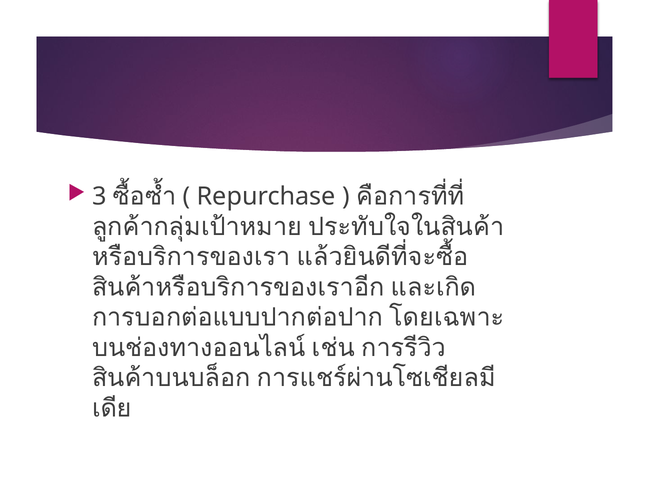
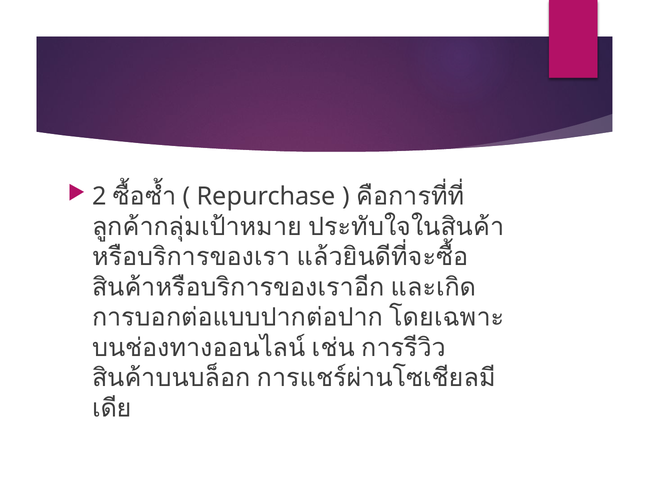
3: 3 -> 2 (99, 197)
